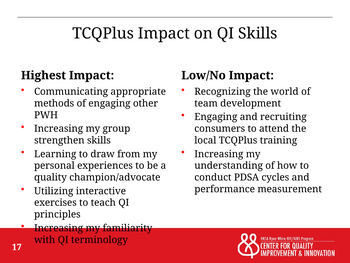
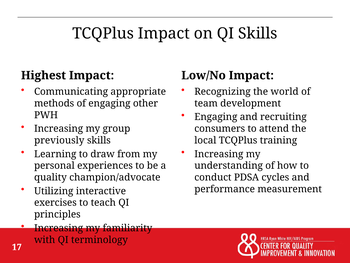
strengthen: strengthen -> previously (59, 140)
